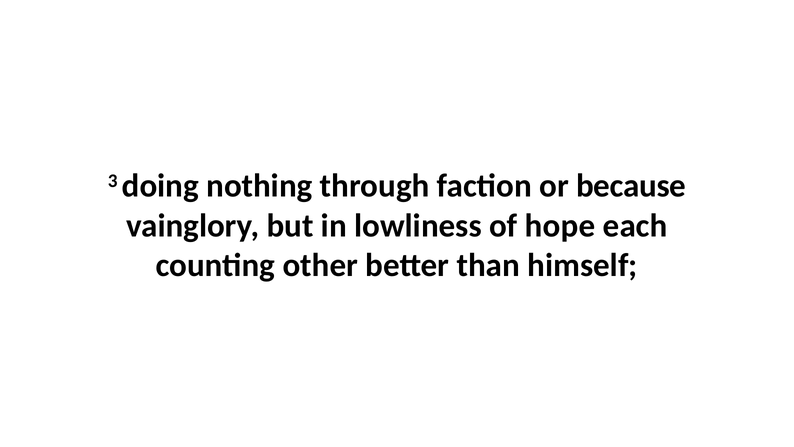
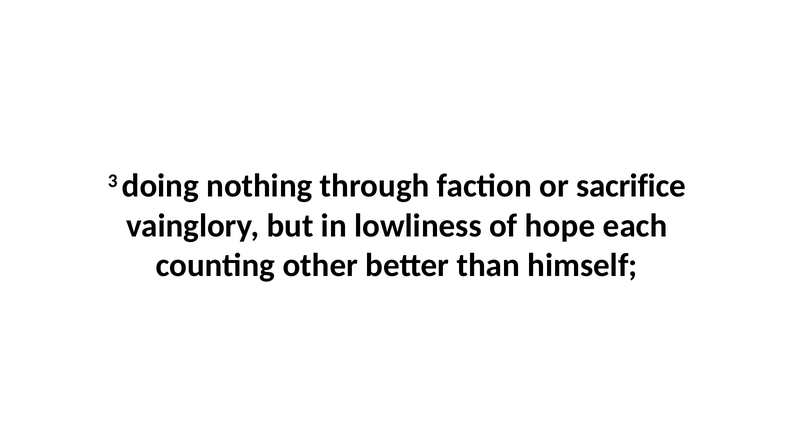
because: because -> sacrifice (631, 186)
